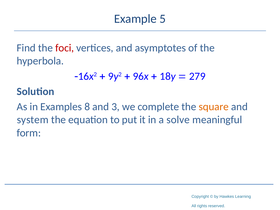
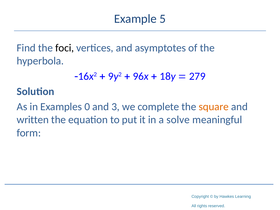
foci colour: red -> black (65, 48)
8: 8 -> 0 (87, 107)
system: system -> written (33, 120)
